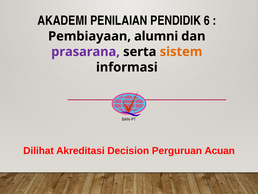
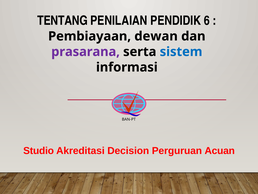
AKADEMI: AKADEMI -> TENTANG (62, 21)
alumni: alumni -> dewan (156, 36)
sistem colour: orange -> blue (181, 52)
Dilihat: Dilihat -> Studio (39, 150)
